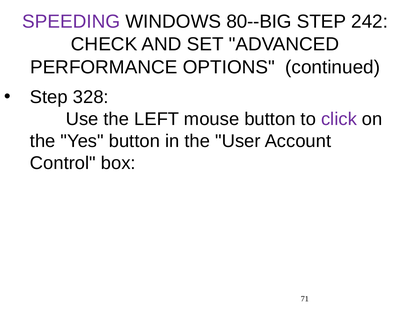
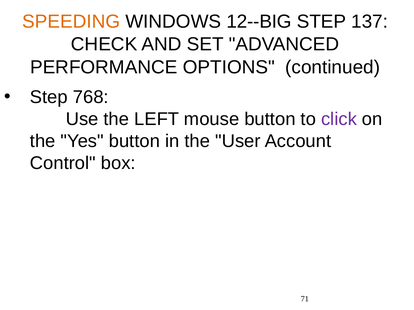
SPEEDING colour: purple -> orange (71, 22)
80--BIG: 80--BIG -> 12--BIG (259, 22)
242: 242 -> 137 (370, 22)
328: 328 -> 768 (91, 97)
